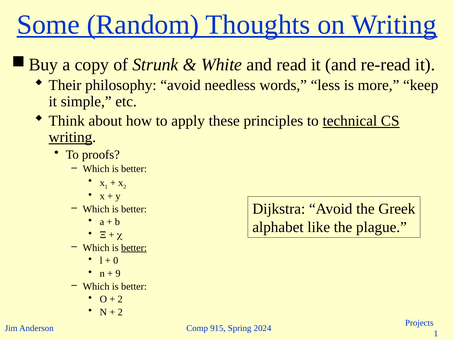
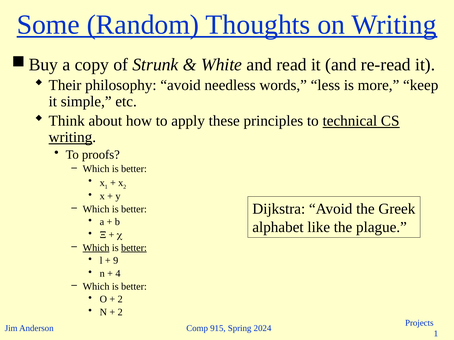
Which underline: none -> present (96, 248)
0: 0 -> 9 (116, 261)
9: 9 -> 4 (118, 274)
